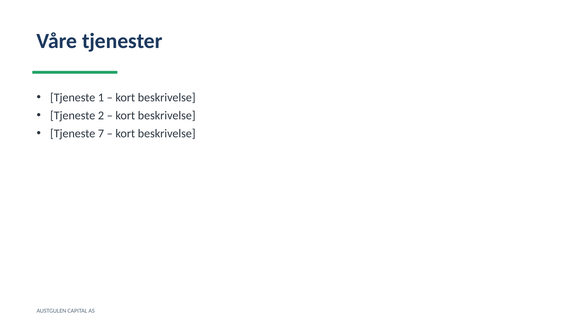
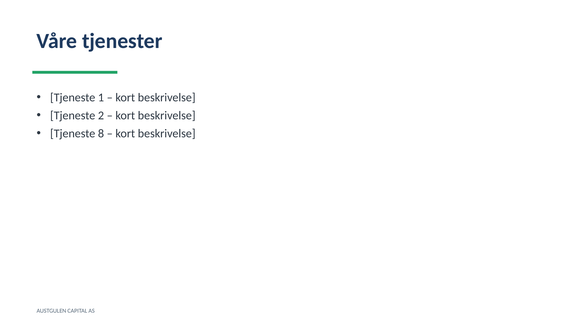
7: 7 -> 8 (101, 134)
